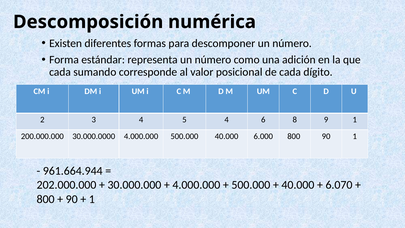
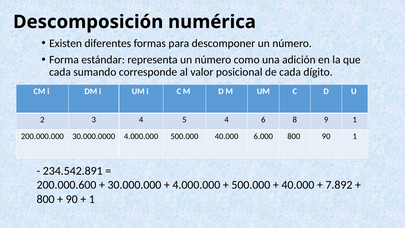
961.664.944: 961.664.944 -> 234.542.891 (73, 171)
202.000.000: 202.000.000 -> 200.000.600 (66, 185)
6.070: 6.070 -> 7.892 (339, 185)
